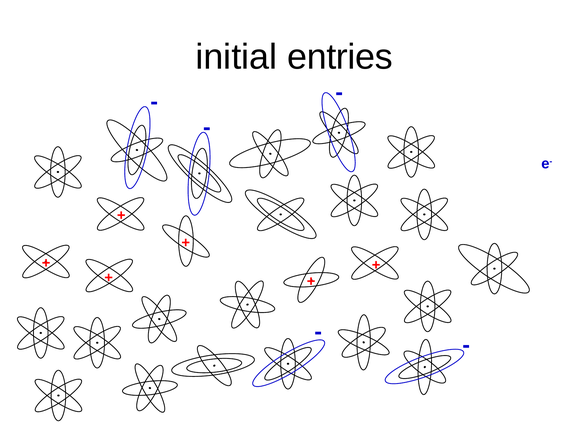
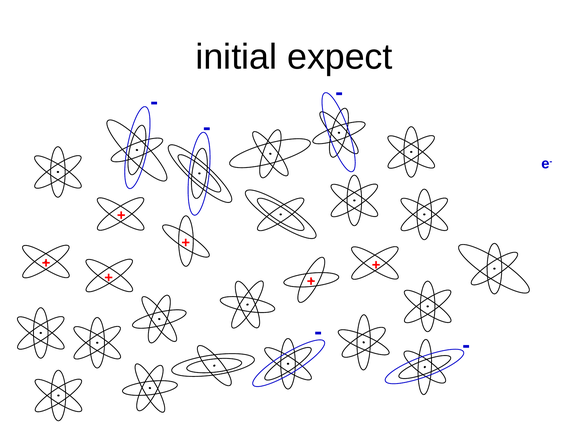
entries: entries -> expect (340, 57)
